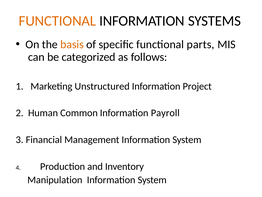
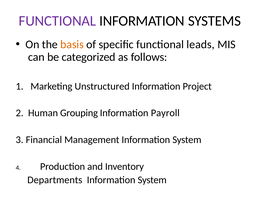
FUNCTIONAL colour: orange -> purple (57, 21)
parts: parts -> leads (201, 44)
Common: Common -> Grouping (79, 113)
Manipulation: Manipulation -> Departments (55, 180)
